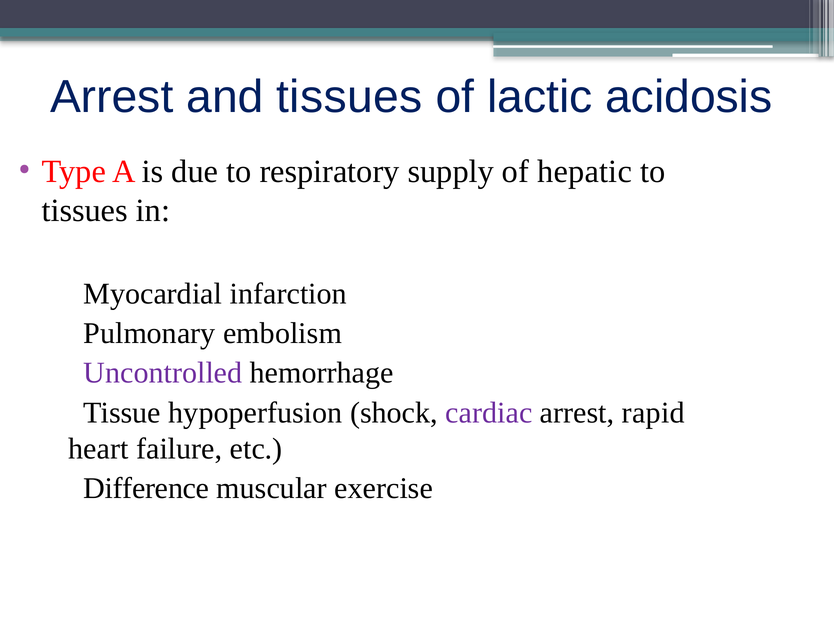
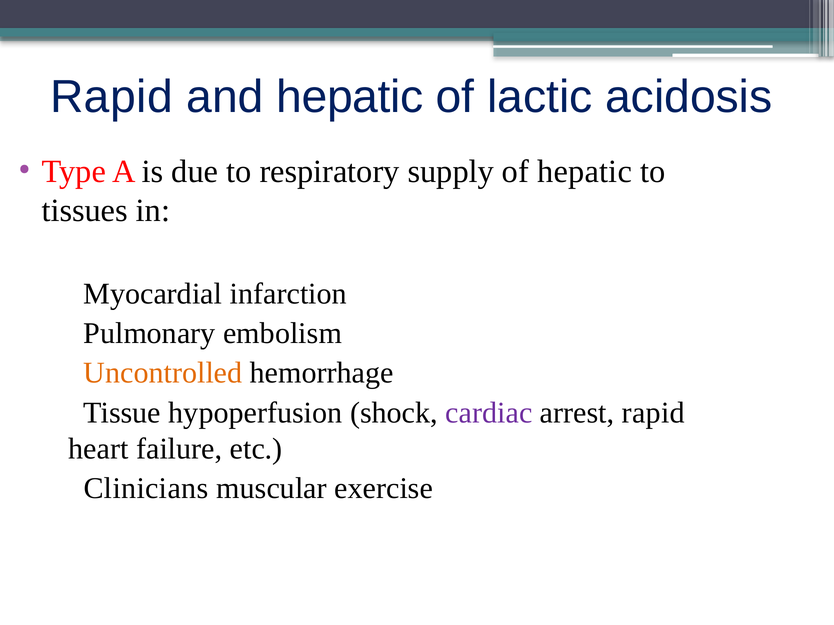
Arrest: Arrest -> Rapid (111, 97)
and tissues: tissues -> hepatic (350, 97)
Uncontrolled colour: purple -> orange (163, 373)
Difference: Difference -> Clinicians (146, 489)
